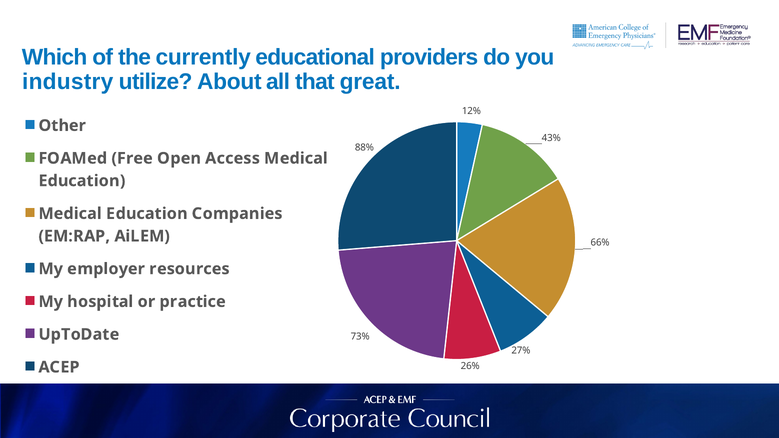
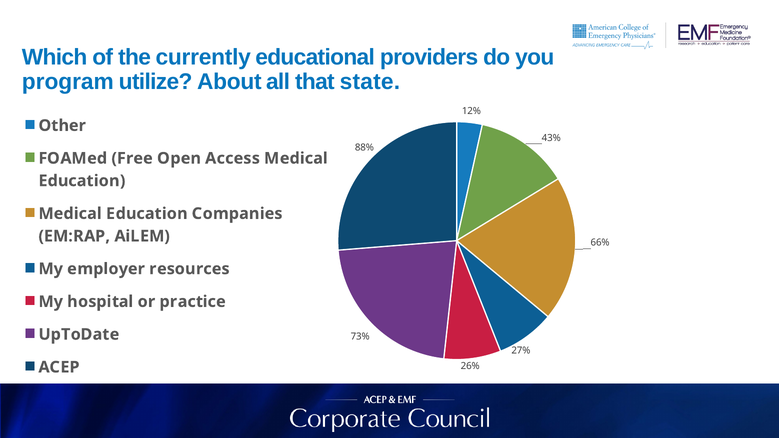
industry: industry -> program (68, 82)
great: great -> state (370, 82)
